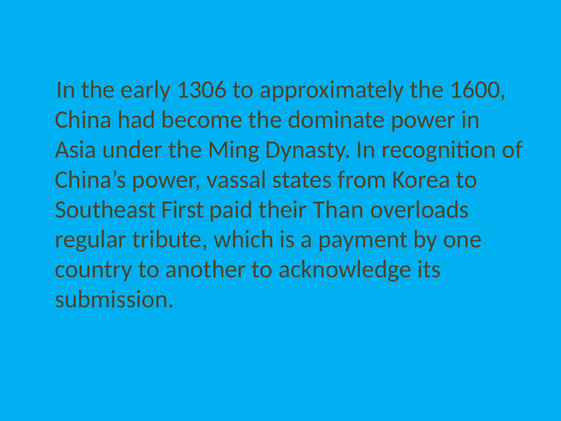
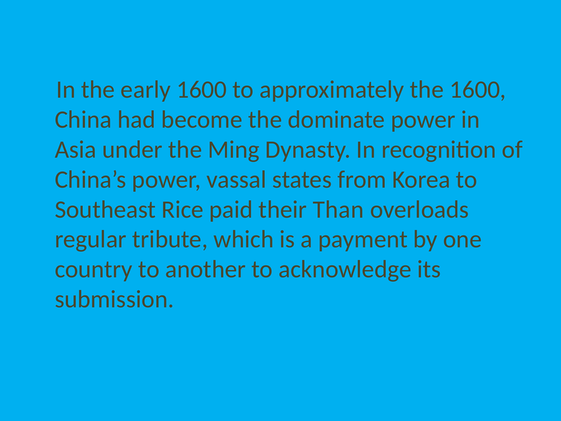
early 1306: 1306 -> 1600 (202, 90)
First: First -> Rice (183, 209)
